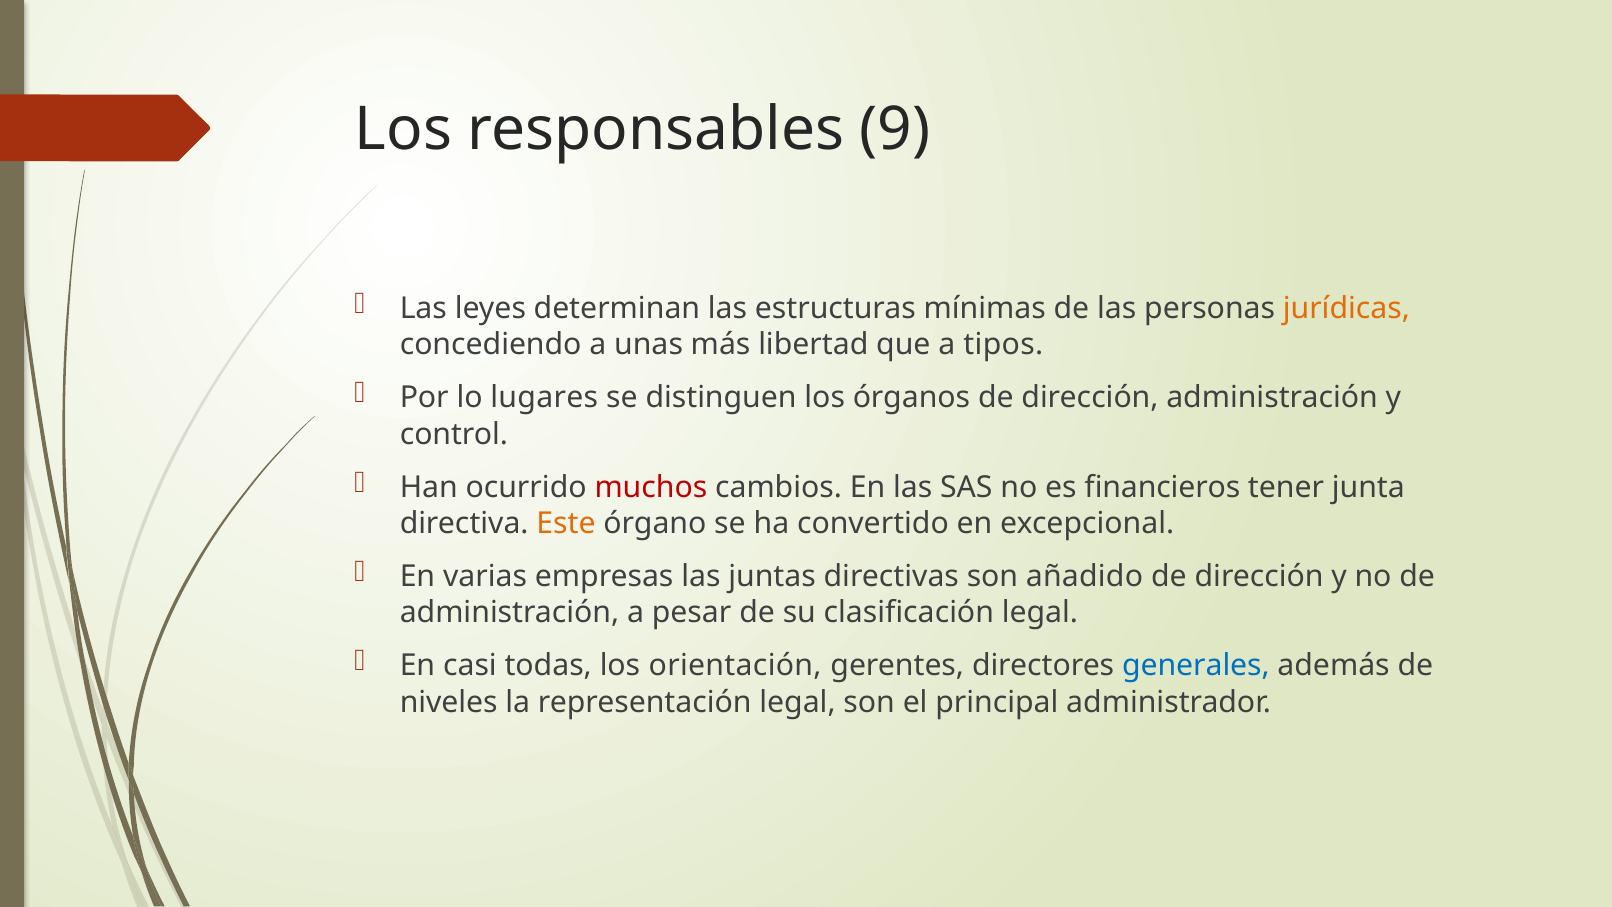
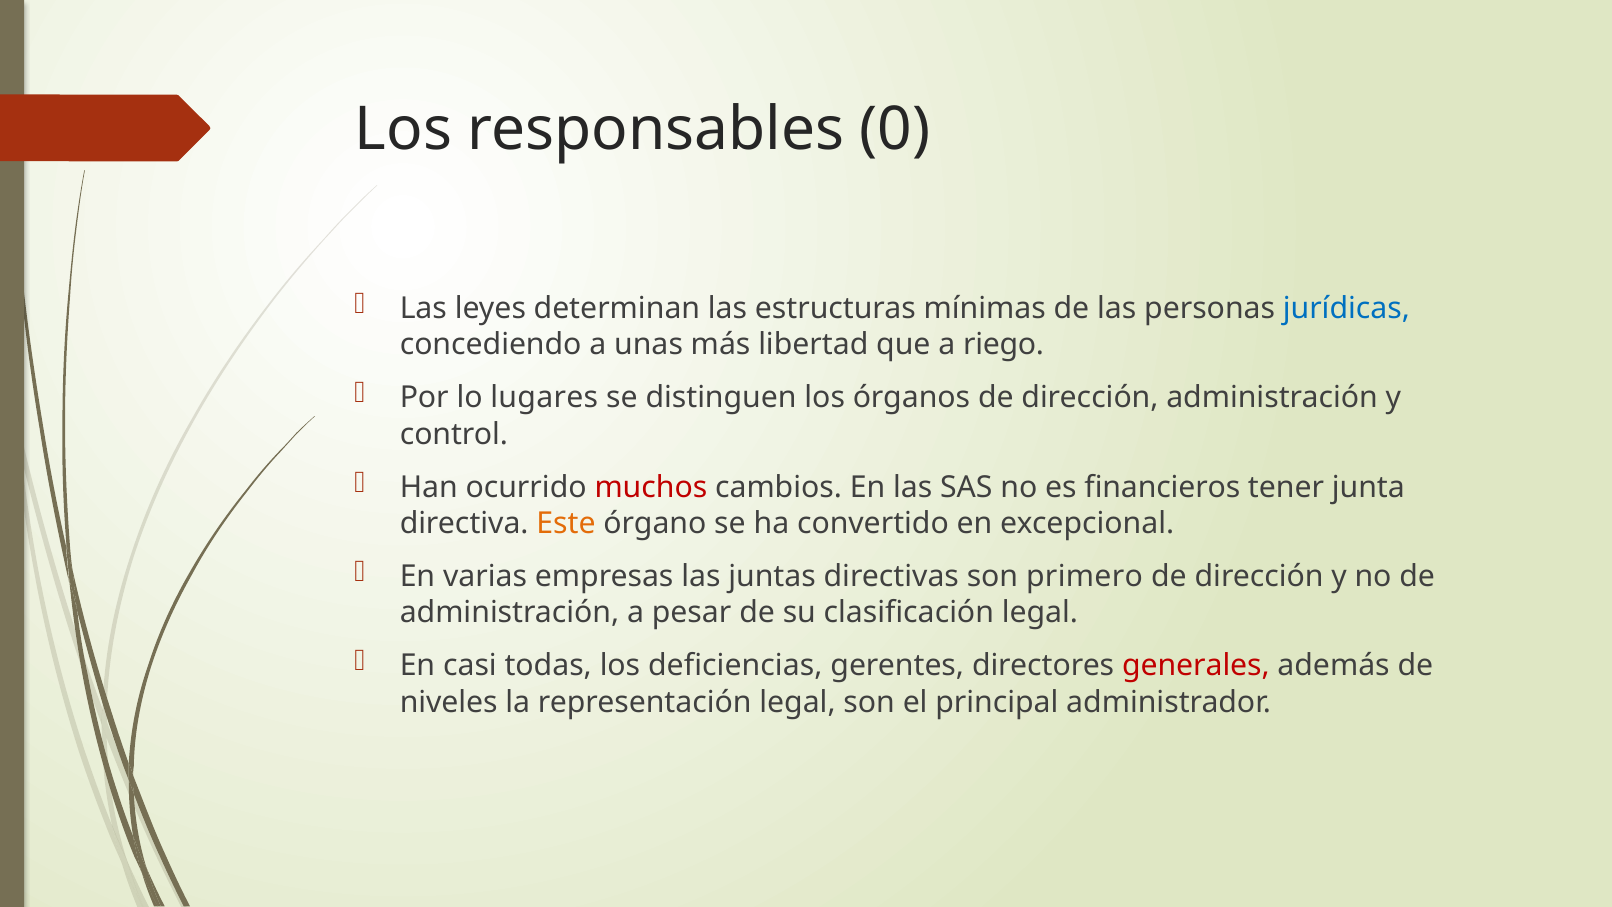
9: 9 -> 0 (895, 129)
jurídicas colour: orange -> blue (1346, 308)
tipos: tipos -> riego (1004, 345)
añadido: añadido -> primero (1084, 576)
orientación: orientación -> deficiencias (735, 666)
generales colour: blue -> red (1196, 666)
